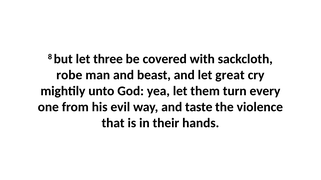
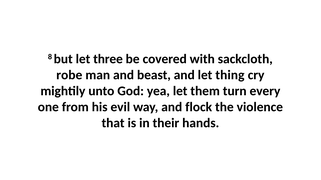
great: great -> thing (230, 75)
taste: taste -> flock (199, 107)
